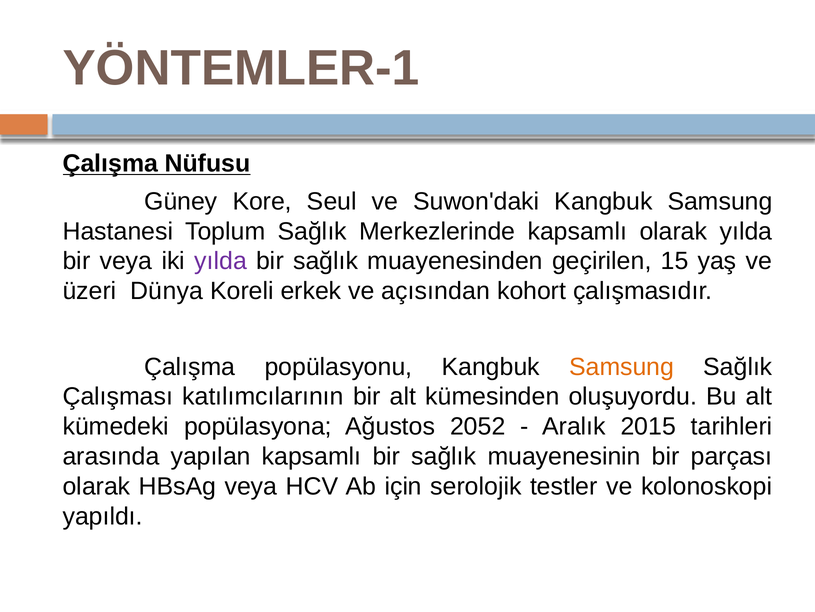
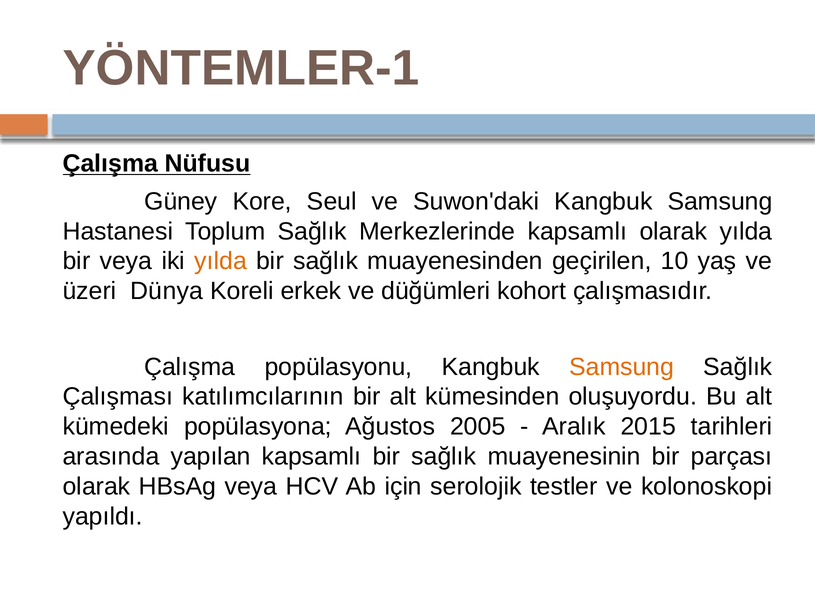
yılda colour: purple -> orange (221, 261)
15: 15 -> 10 (675, 261)
açısından: açısından -> düğümleri (436, 291)
2052: 2052 -> 2005 (478, 426)
